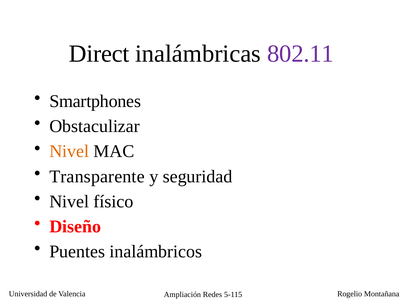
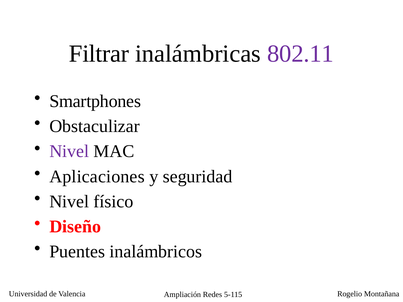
Direct: Direct -> Filtrar (99, 54)
Nivel colour: orange -> purple (69, 151)
Transparente: Transparente -> Aplicaciones (97, 177)
